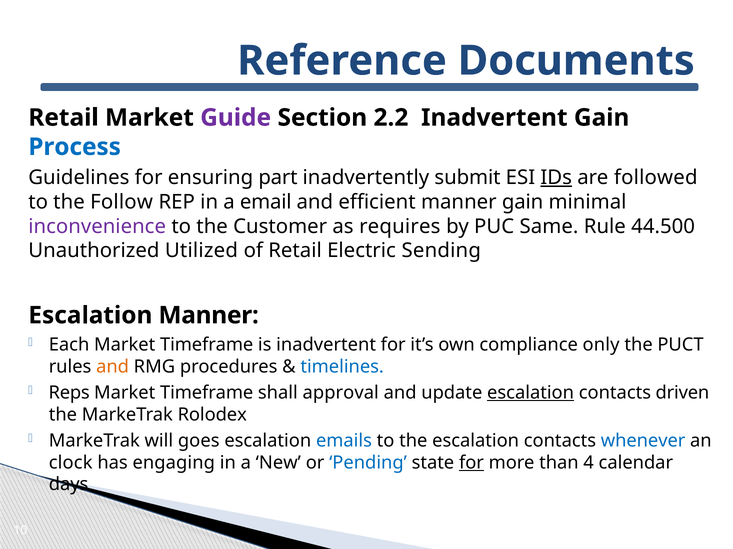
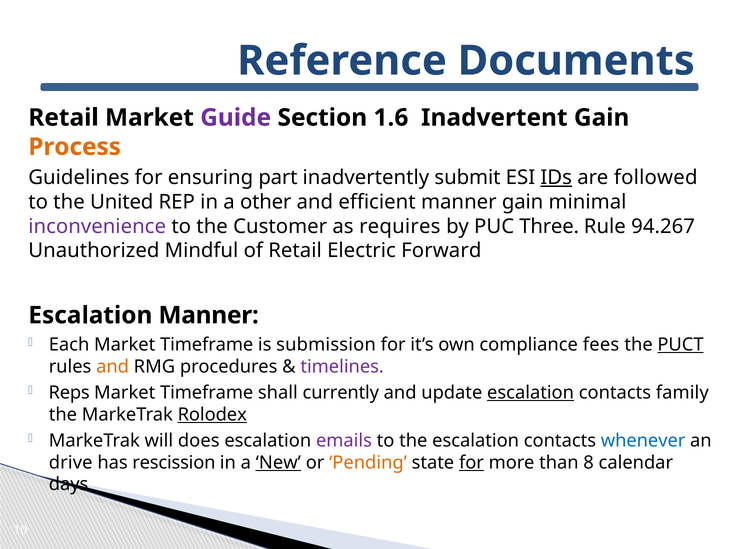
2.2: 2.2 -> 1.6 (391, 118)
Process colour: blue -> orange (75, 147)
Follow: Follow -> United (122, 202)
email: email -> other (266, 202)
Same: Same -> Three (549, 227)
44.500: 44.500 -> 94.267 (663, 227)
Utilized: Utilized -> Mindful (202, 251)
Sending: Sending -> Forward (441, 251)
is inadvertent: inadvertent -> submission (326, 345)
only: only -> fees (601, 345)
PUCT underline: none -> present (680, 345)
timelines colour: blue -> purple (342, 367)
approval: approval -> currently (341, 393)
driven: driven -> family (682, 393)
Rolodex underline: none -> present (212, 415)
goes: goes -> does (199, 441)
emails colour: blue -> purple (344, 441)
clock: clock -> drive (71, 463)
engaging: engaging -> rescission (174, 463)
New underline: none -> present (278, 463)
Pending colour: blue -> orange (368, 463)
4: 4 -> 8 (589, 463)
